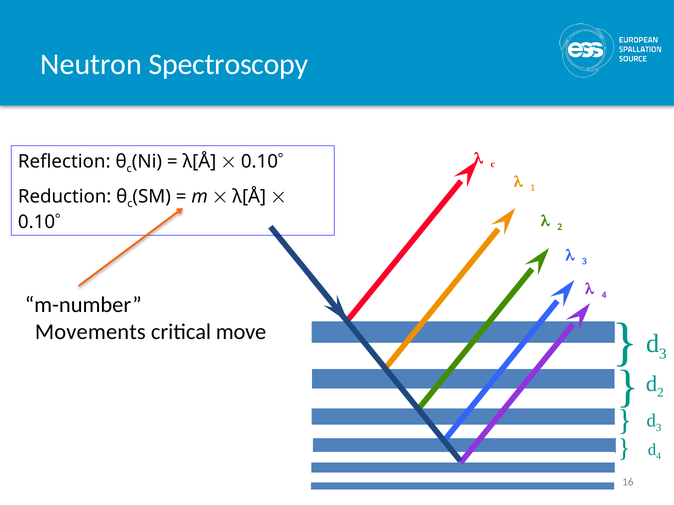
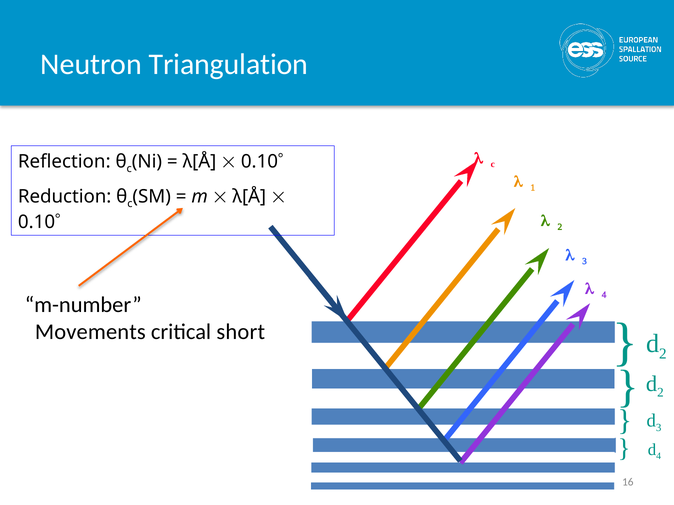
Spectroscopy: Spectroscopy -> Triangulation (228, 64)
move: move -> short (241, 332)
3: 3 -> 2 (663, 354)
